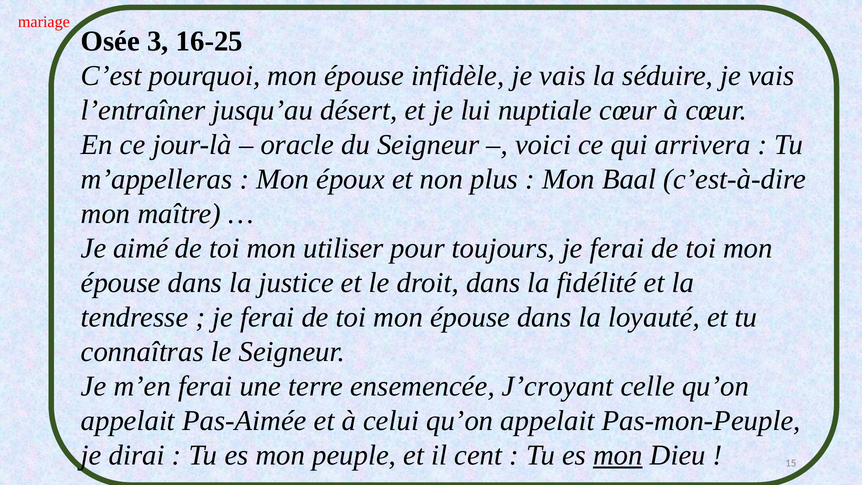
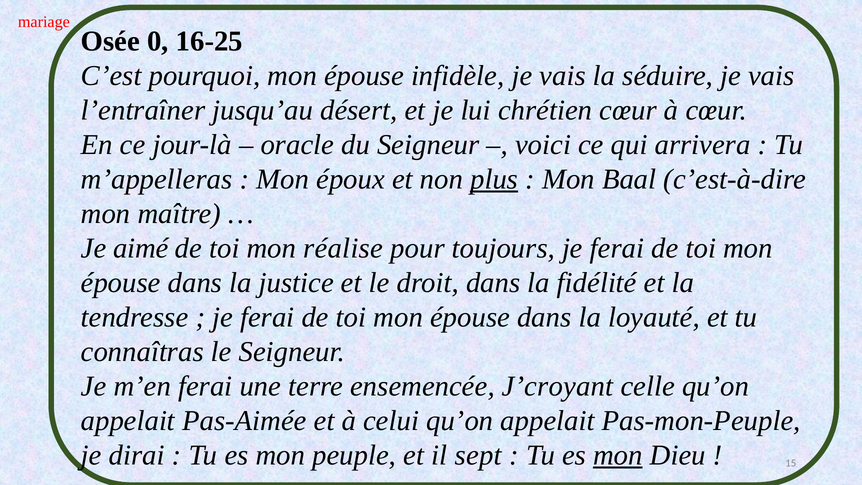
3: 3 -> 0 (158, 41)
nuptiale: nuptiale -> chrétien (545, 110)
plus underline: none -> present (494, 179)
utiliser: utiliser -> réalise (343, 248)
cent: cent -> sept (478, 455)
